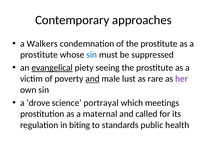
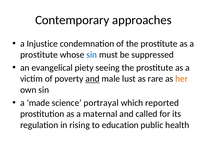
Walkers: Walkers -> Injustice (42, 43)
evangelical underline: present -> none (52, 67)
her colour: purple -> orange (182, 78)
drove: drove -> made (38, 102)
meetings: meetings -> reported (162, 102)
biting: biting -> rising (80, 124)
standards: standards -> education (120, 124)
